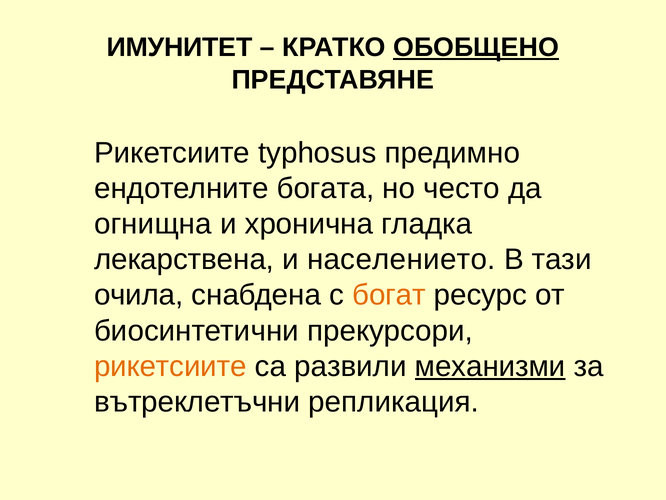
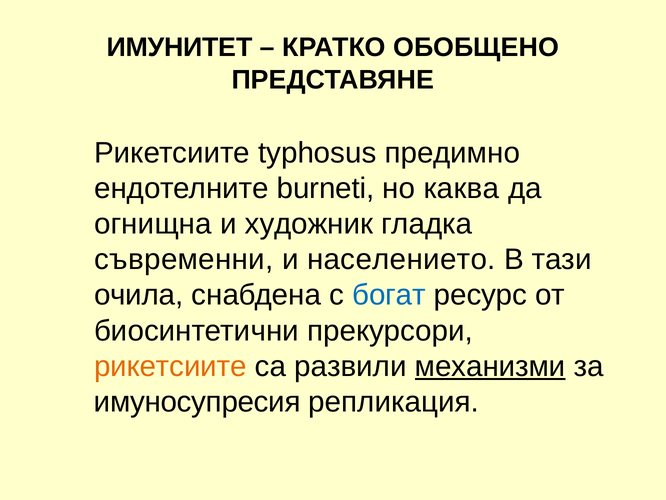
ОБОБЩЕНО underline: present -> none (476, 47)
богата: богата -> burneti (326, 188)
често: често -> каква (461, 188)
хронична: хронична -> художник (309, 224)
лекарствена: лекарствена -> съвременни (184, 259)
богат colour: orange -> blue (389, 295)
вътреклетъчни: вътреклетъчни -> имуносупресия (197, 401)
